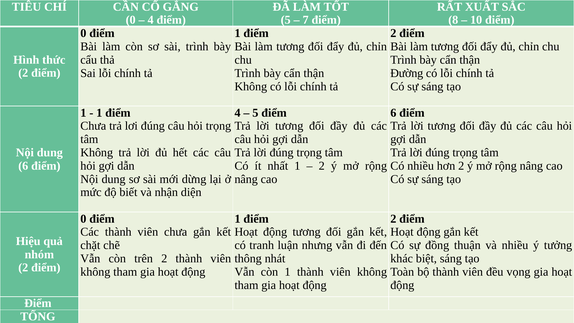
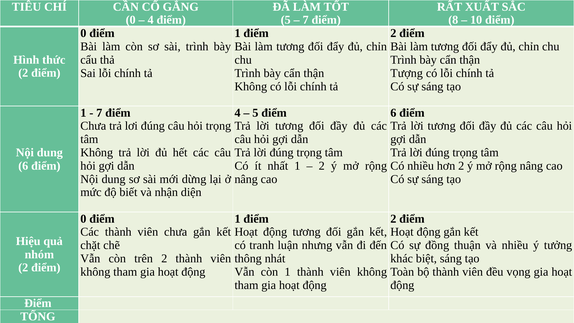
Đường: Đường -> Tượng (407, 73)
1: 1 -> 7 (99, 113)
